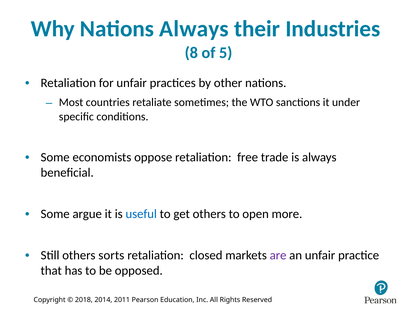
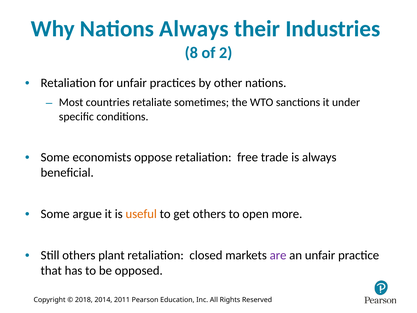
5: 5 -> 2 (226, 53)
useful colour: blue -> orange (141, 214)
sorts: sorts -> plant (111, 255)
